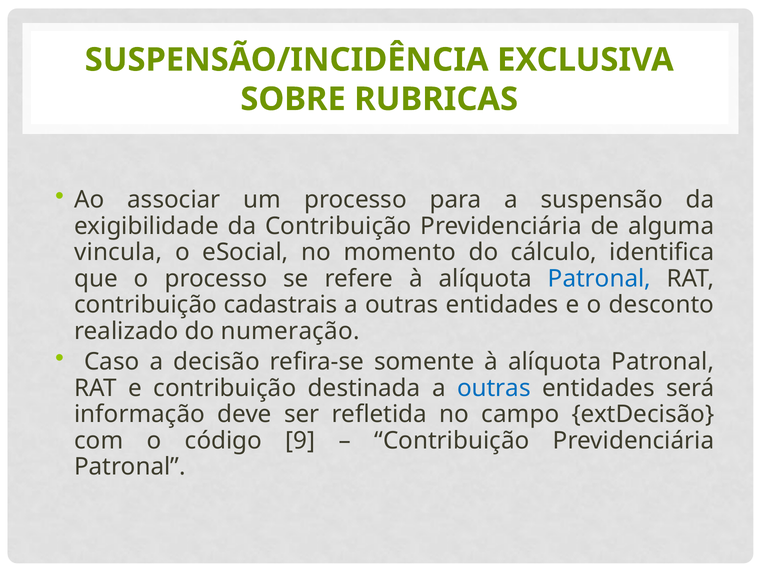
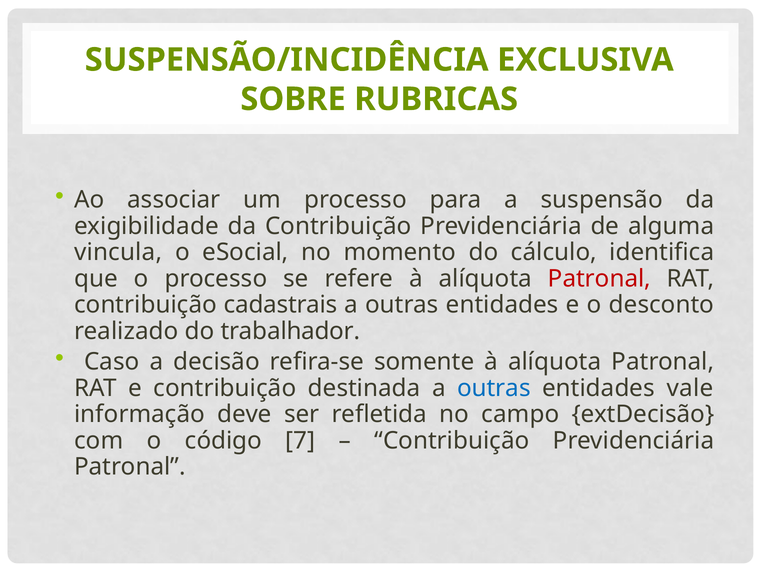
Patronal colour: blue -> red (599, 278)
numeração: numeração -> trabalhador (290, 331)
será: será -> vale (690, 388)
9: 9 -> 7 (300, 440)
